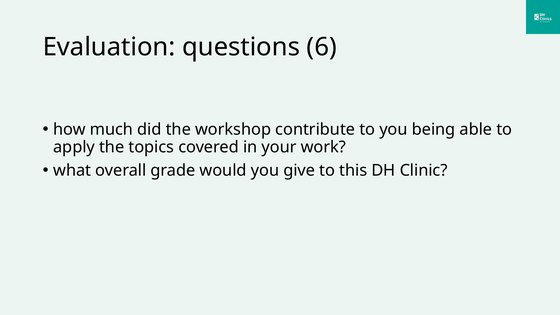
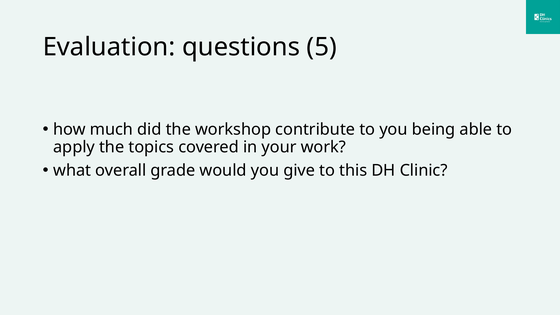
6: 6 -> 5 (322, 47)
